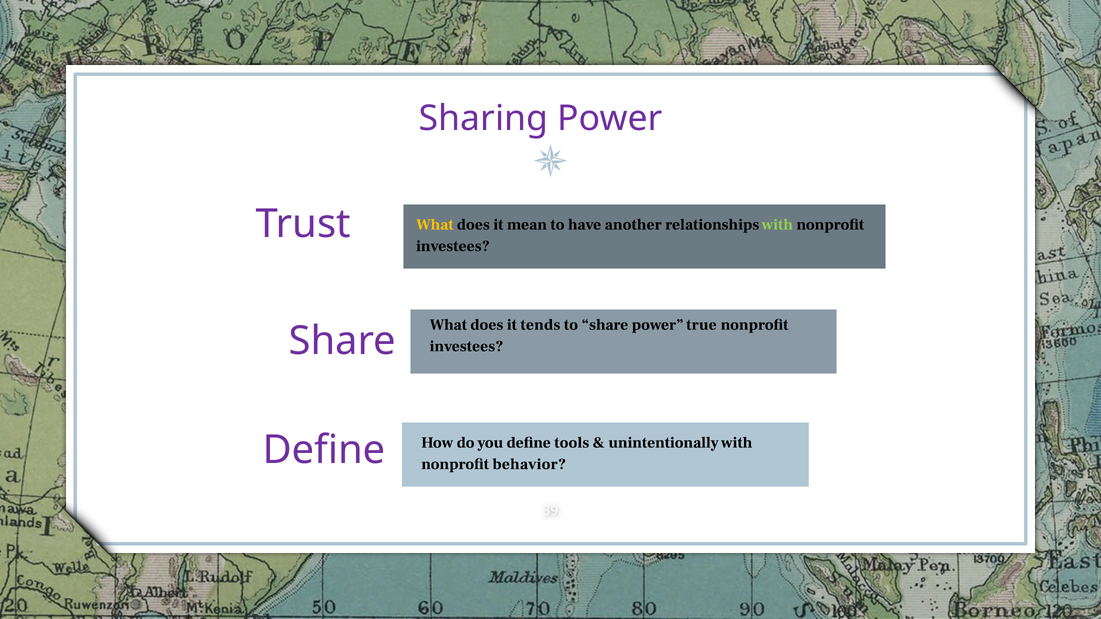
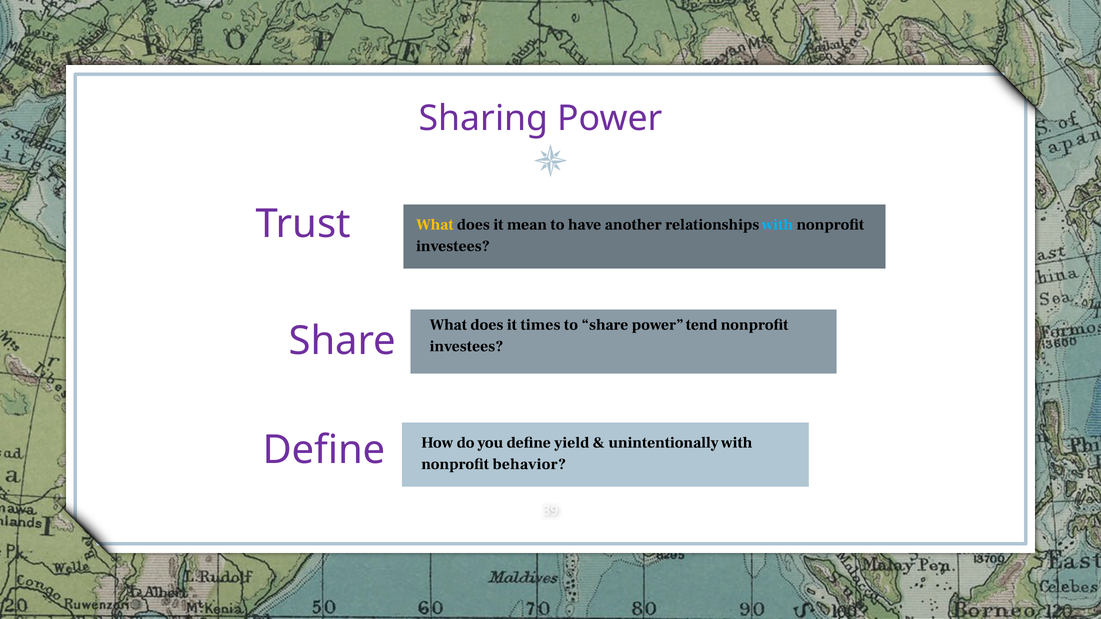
with colour: light green -> light blue (777, 225)
tends: tends -> times (540, 325)
true: true -> tend (702, 325)
tools: tools -> yield (572, 443)
